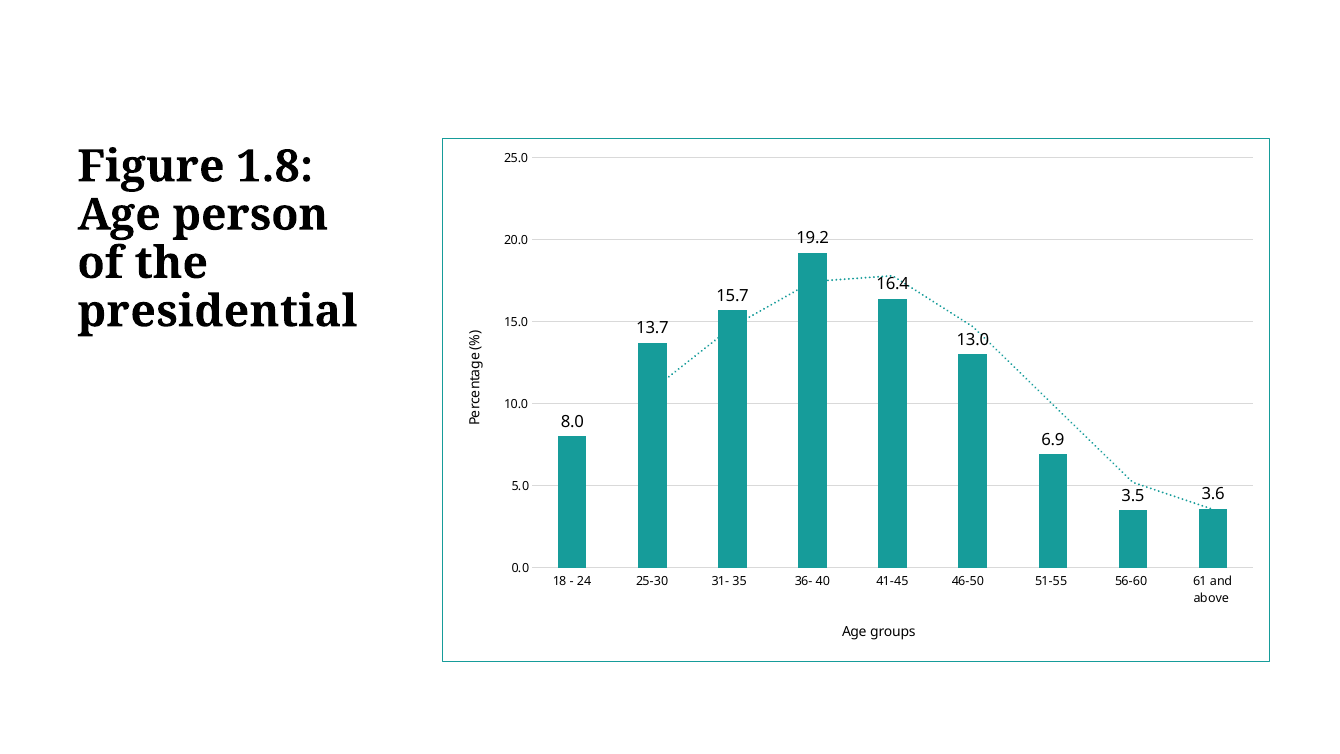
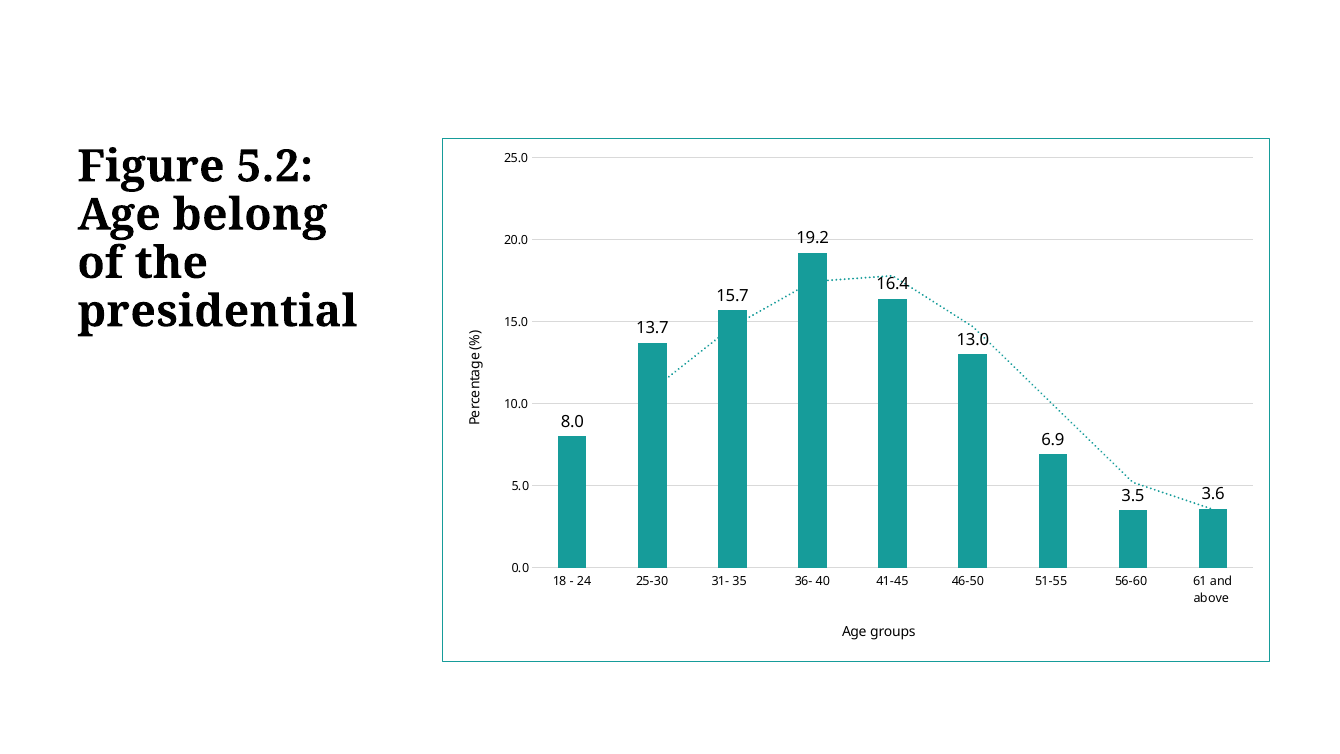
1.8: 1.8 -> 5.2 (275, 167)
person: person -> belong (250, 215)
